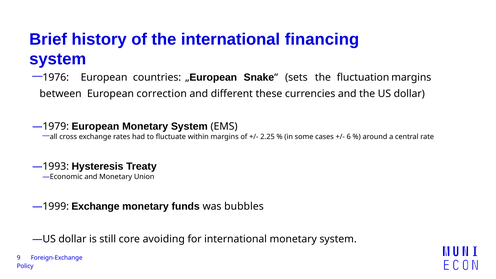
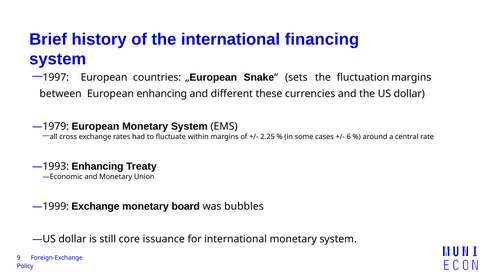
1976: 1976 -> 1997 (56, 78)
European correction: correction -> enhancing (162, 94)
Hysteresis: Hysteresis -> Enhancing (97, 166)
funds: funds -> board (186, 206)
avoiding: avoiding -> issuance (164, 239)
